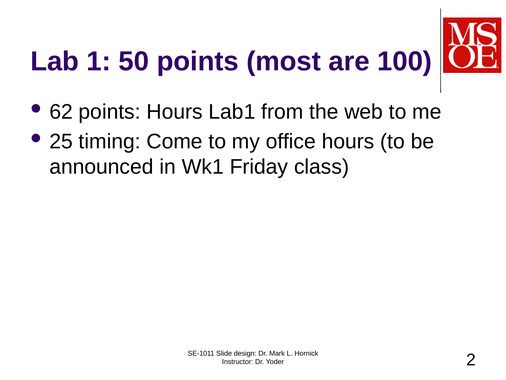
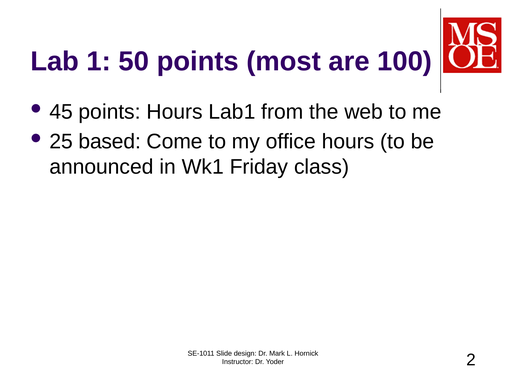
62: 62 -> 45 (61, 112)
timing: timing -> based (110, 141)
